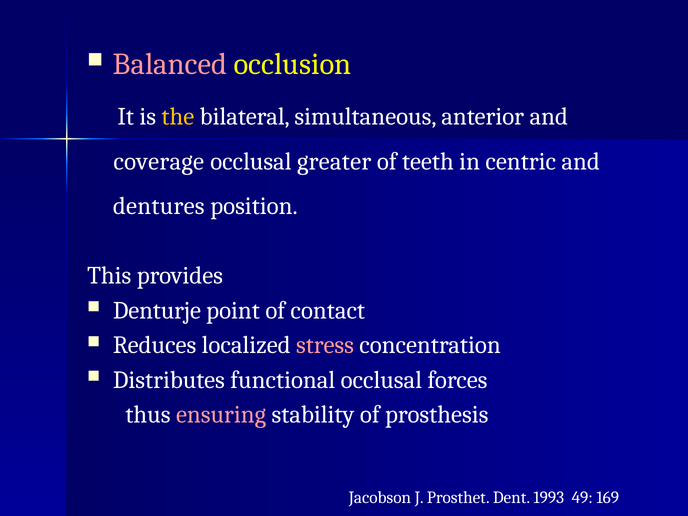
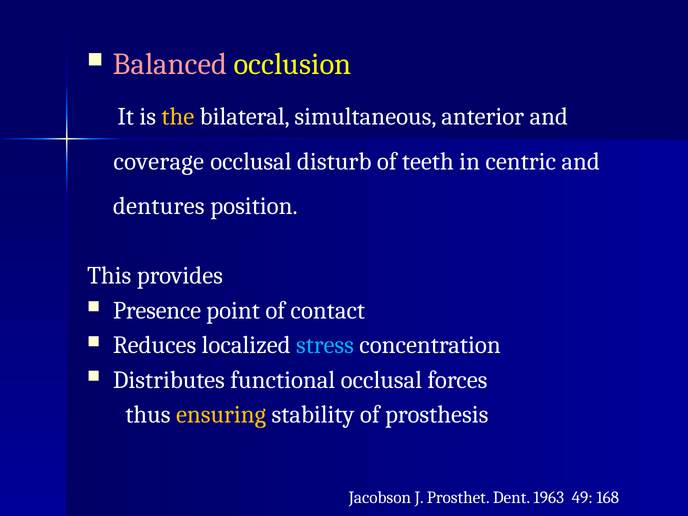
greater: greater -> disturb (334, 161)
Denturje: Denturje -> Presence (157, 310)
stress colour: pink -> light blue (325, 345)
ensuring colour: pink -> yellow (221, 415)
1993: 1993 -> 1963 (549, 497)
169: 169 -> 168 (608, 497)
